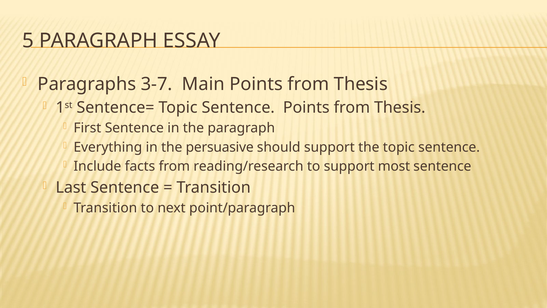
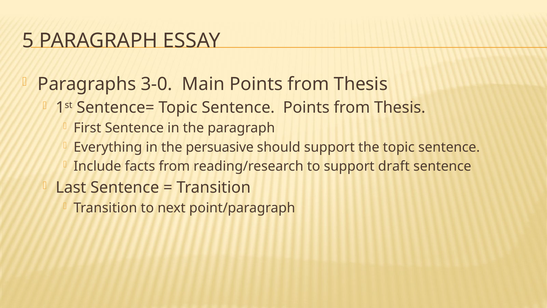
3-7: 3-7 -> 3-0 (157, 84)
most: most -> draft (394, 166)
